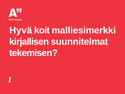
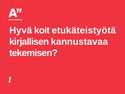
malliesimerkki: malliesimerkki -> etukäteistyötä (84, 30)
suunnitelmat: suunnitelmat -> kannustavaa (79, 42)
